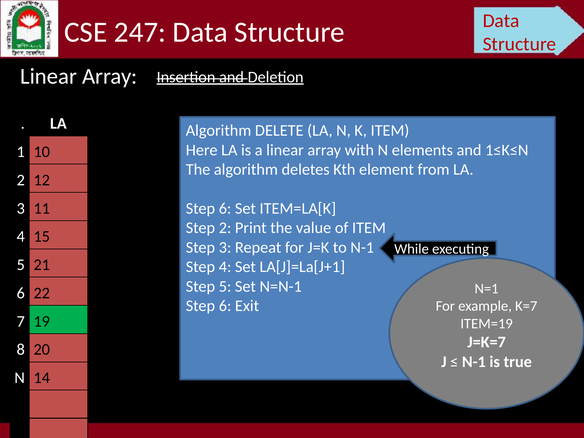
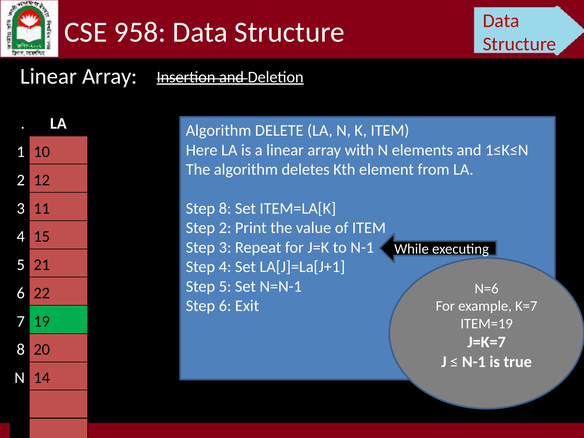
247: 247 -> 958 (140, 32)
6: 6 -> 8 (225, 208)
N=1: N=1 -> N=6 (487, 289)
